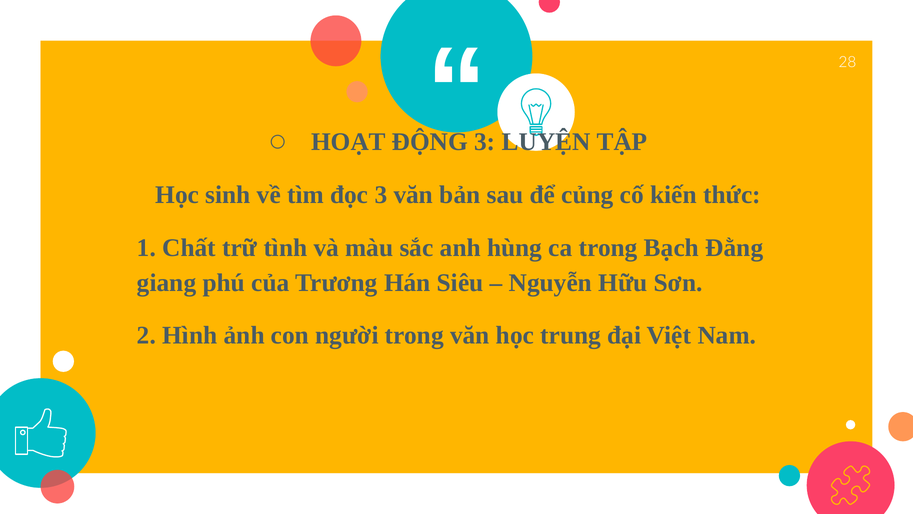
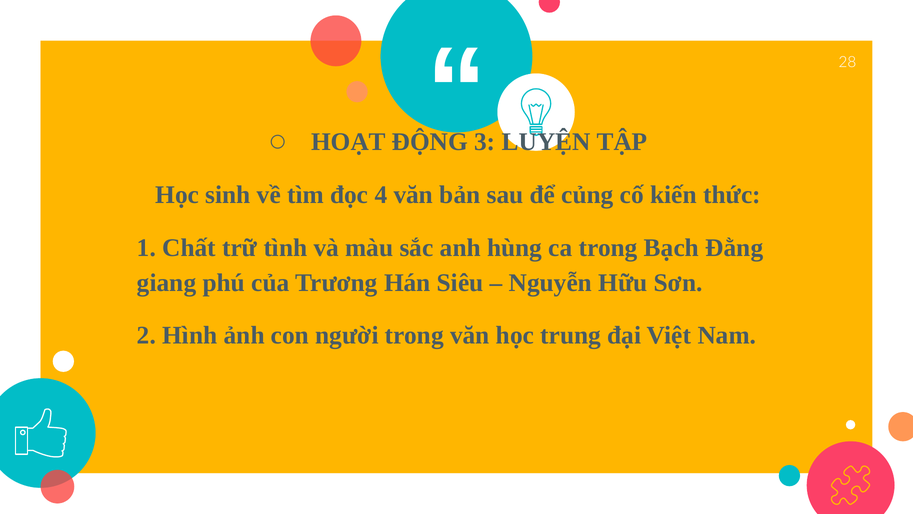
đọc 3: 3 -> 4 (381, 195)
